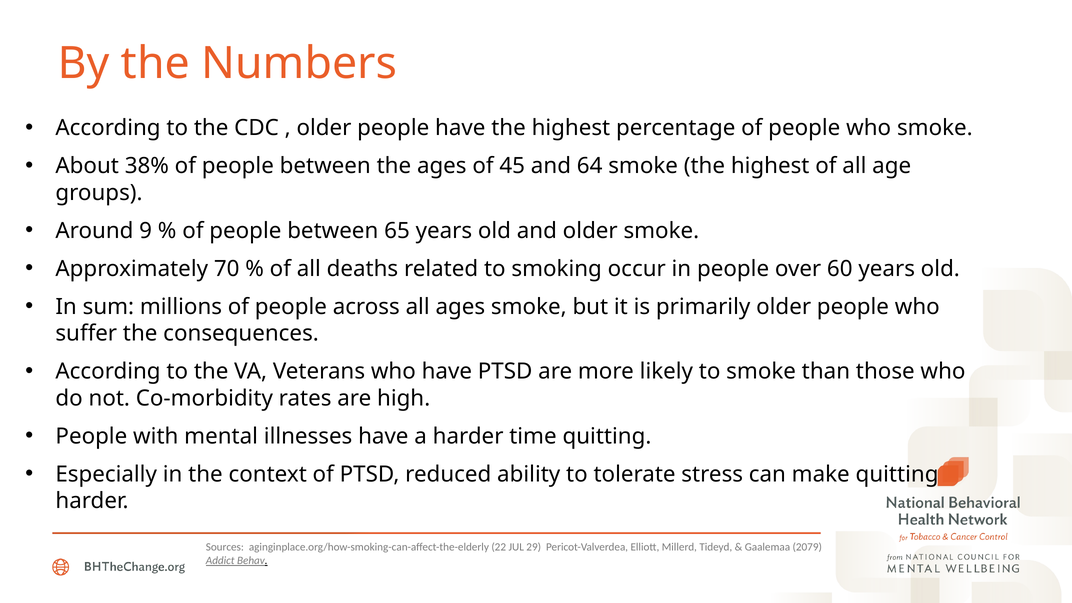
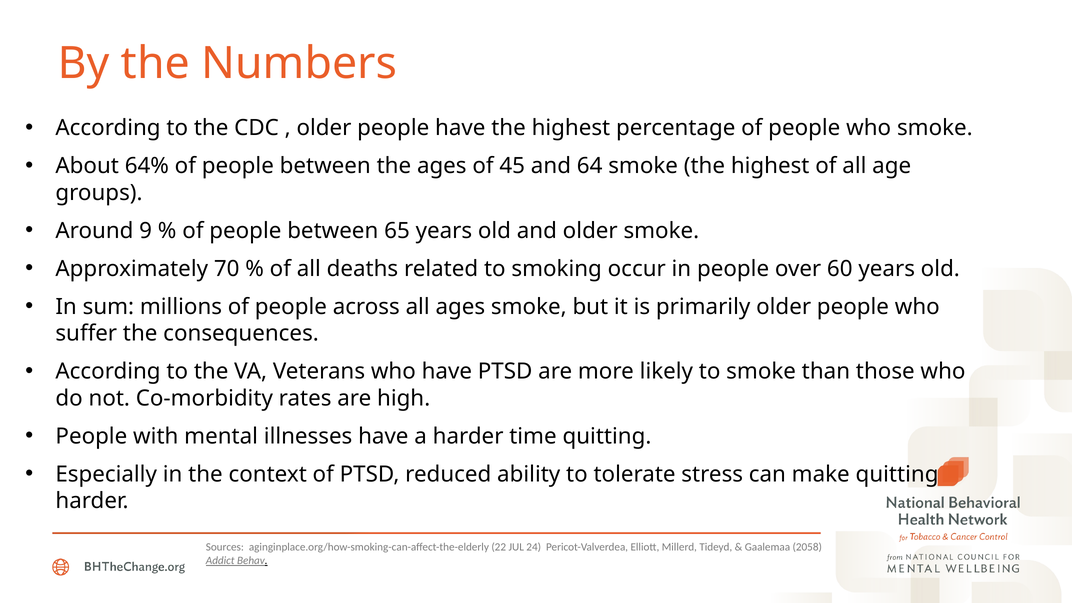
38%: 38% -> 64% (147, 166)
29: 29 -> 24 (534, 547)
2079: 2079 -> 2058 (807, 547)
